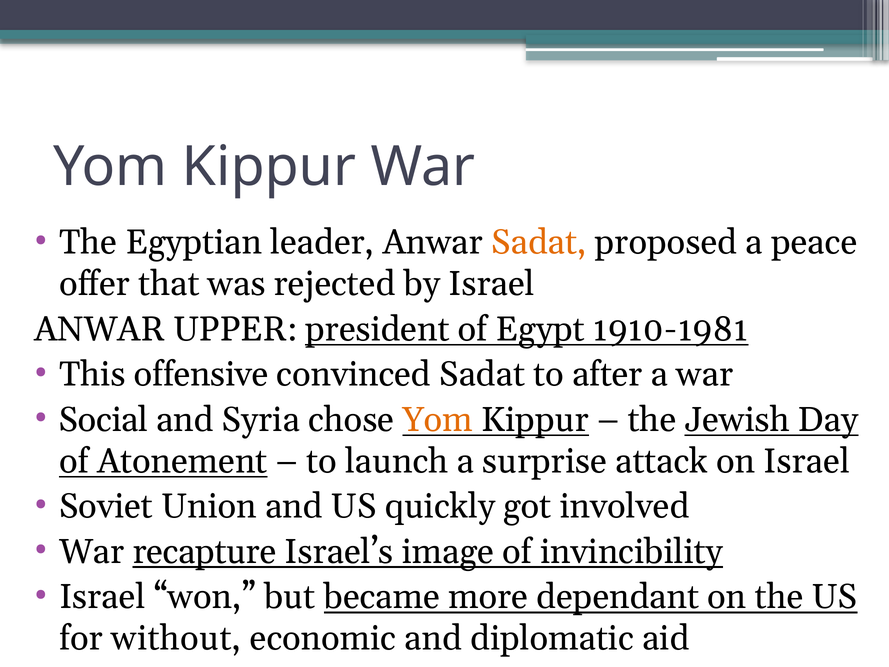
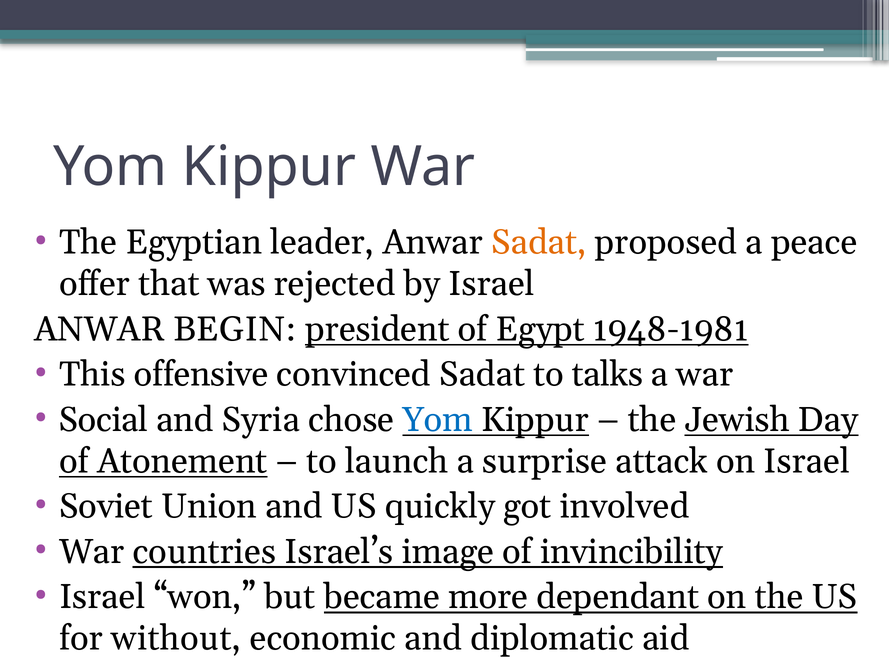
UPPER: UPPER -> BEGIN (235, 329)
1910-1981: 1910-1981 -> 1948-1981 (671, 329)
after: after -> talks (607, 374)
Yom colour: orange -> blue (438, 420)
recapture: recapture -> countries (204, 551)
